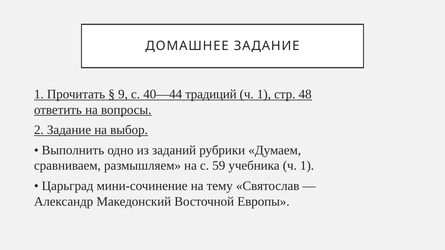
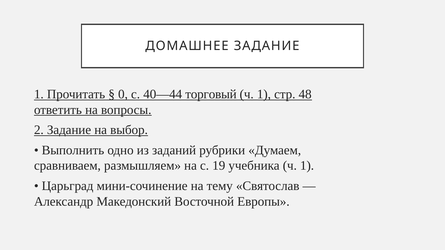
9: 9 -> 0 (123, 94)
традиций: традиций -> торговый (211, 94)
59: 59 -> 19 (219, 166)
